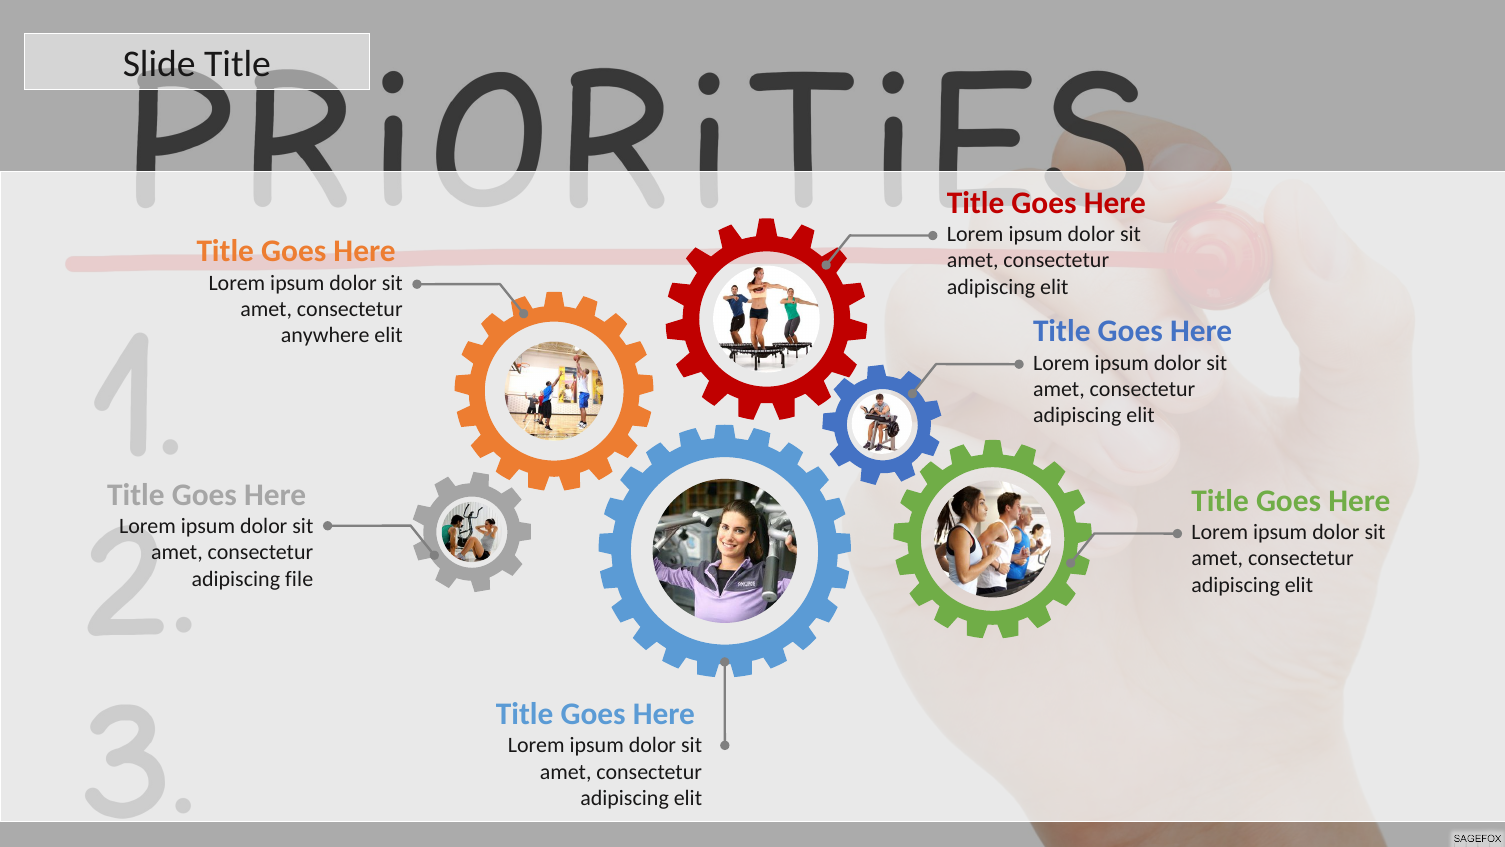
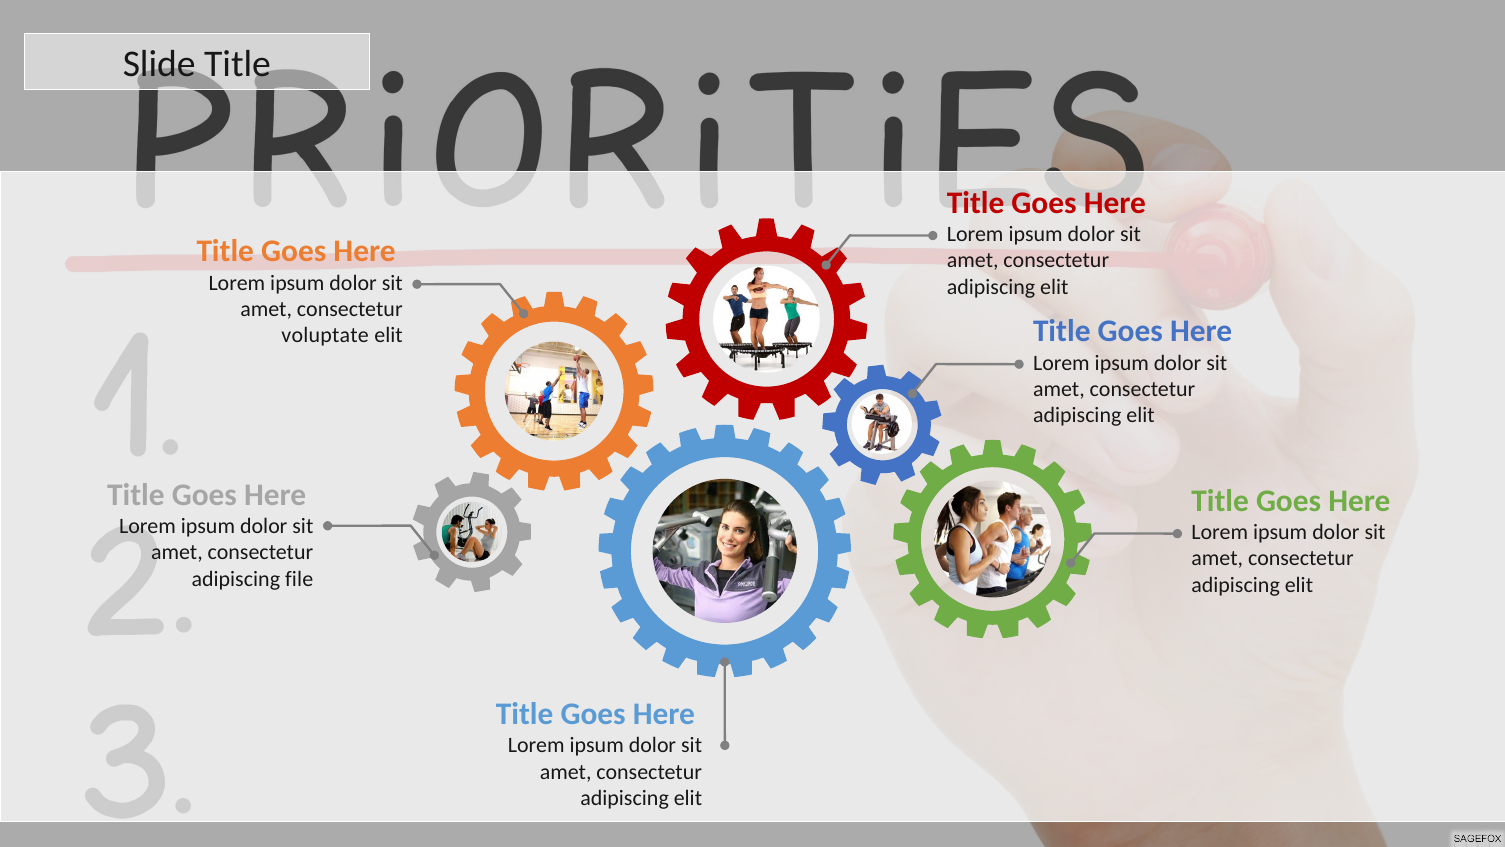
anywhere: anywhere -> voluptate (325, 335)
